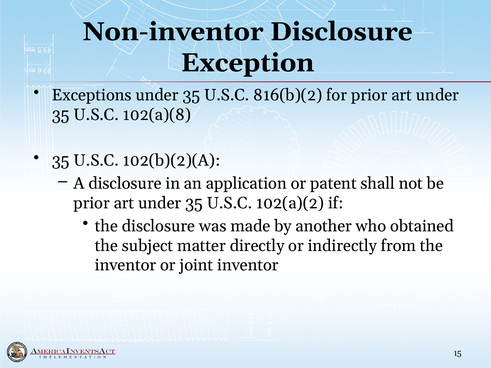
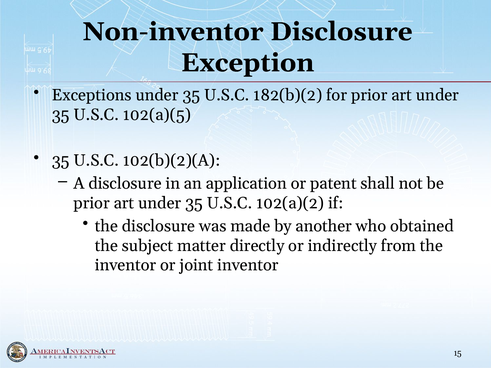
816(b)(2: 816(b)(2 -> 182(b)(2 (288, 95)
102(a)(8: 102(a)(8 -> 102(a)(5 (157, 115)
